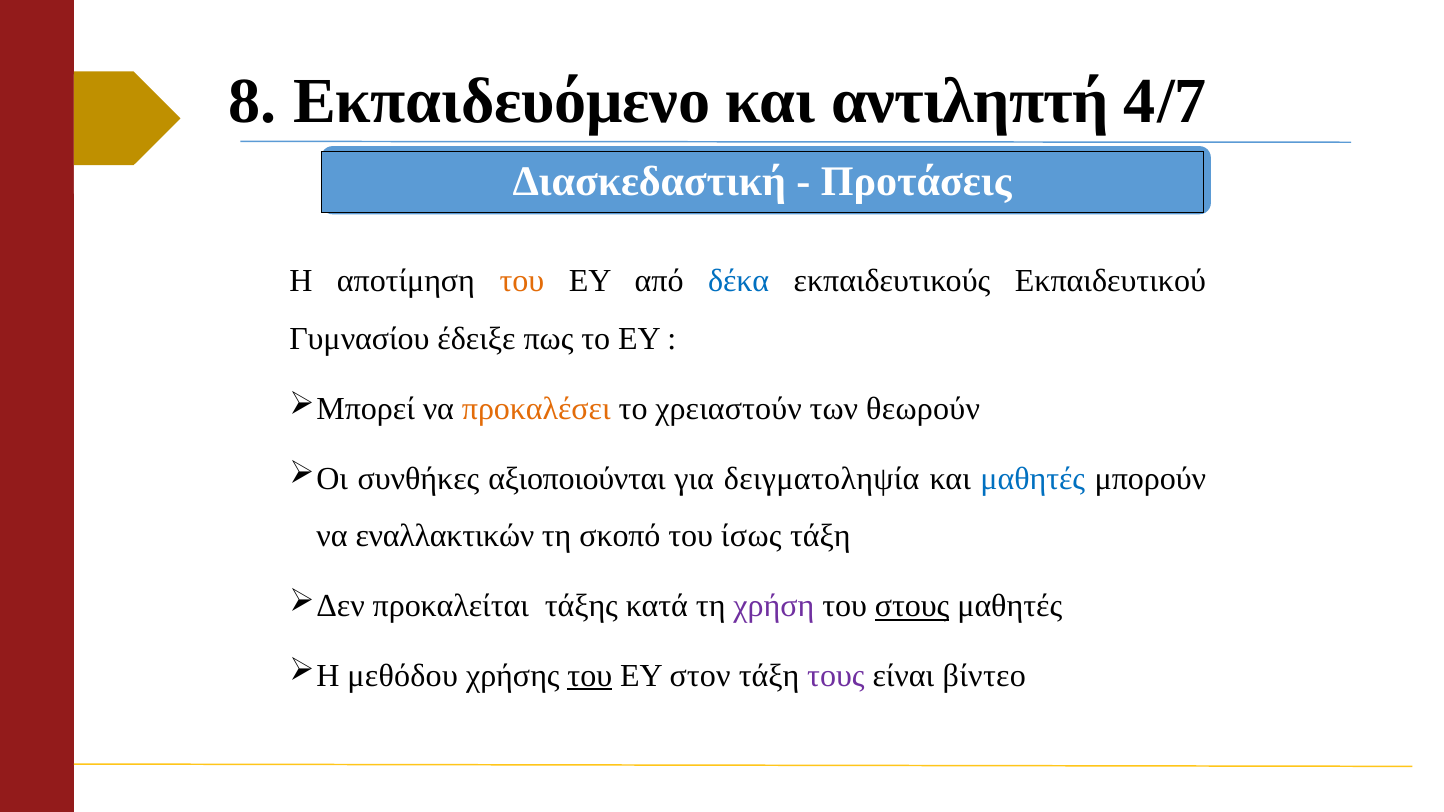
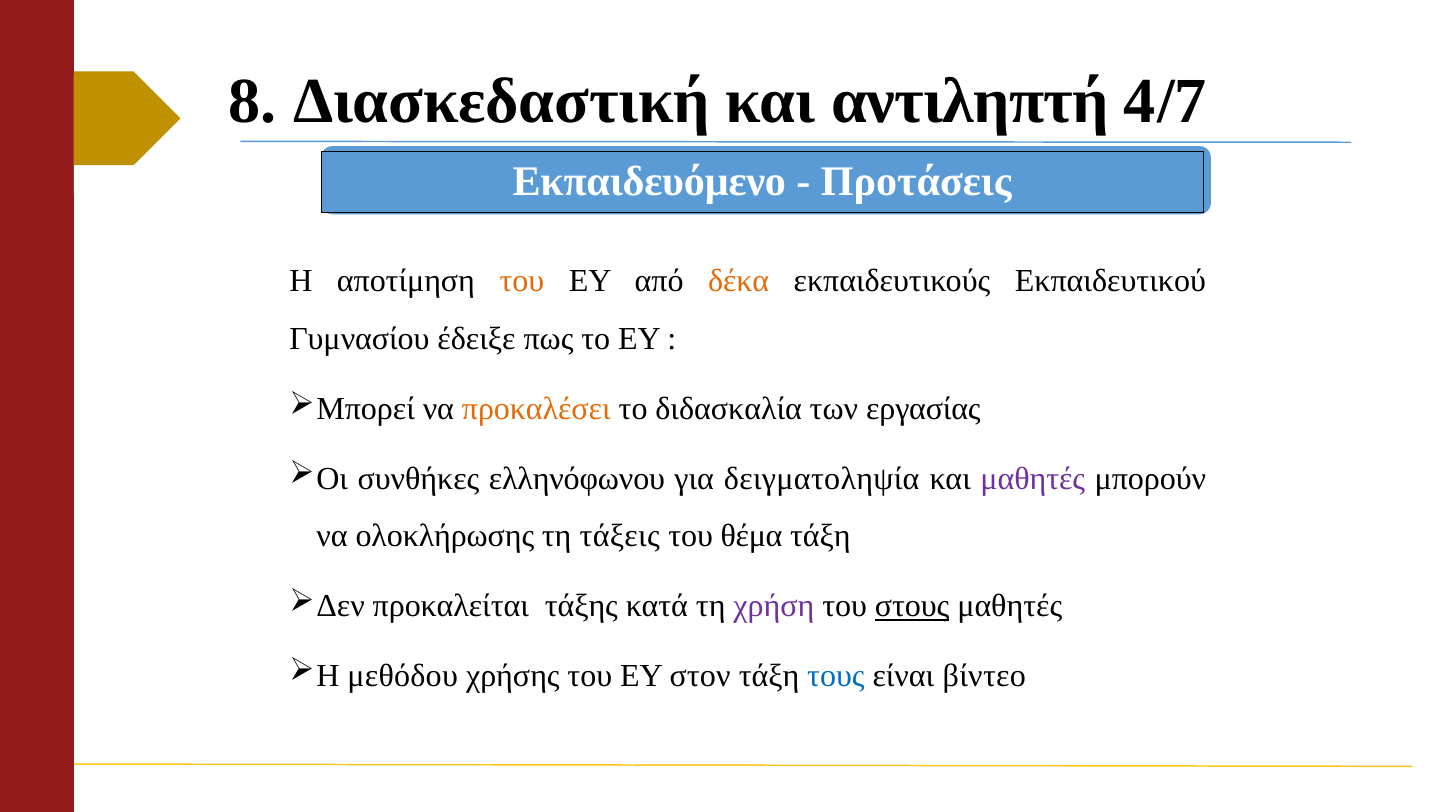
Εκπαιδευόμενο: Εκπαιδευόμενο -> Διασκεδαστική (502, 101)
Διασκεδαστική: Διασκεδαστική -> Εκπαιδευόμενο (649, 182)
δέκα colour: blue -> orange (739, 281)
χρειαστούν: χρειαστούν -> διδασκαλία (729, 409)
θεωρούν: θεωρούν -> εργασίας (923, 409)
αξιοποιούνται: αξιοποιούνται -> ελληνόφωνου (577, 479)
μαθητές colour: blue -> purple (1033, 479)
εναλλακτικών: εναλλακτικών -> ολοκλήρωσης (445, 536)
σκοπό: σκοπό -> τάξεις (620, 536)
ίσως: ίσως -> θέμα (752, 536)
του underline: present -> none (590, 676)
τους colour: purple -> blue (836, 676)
